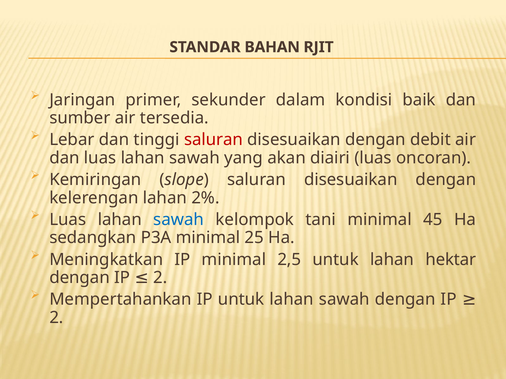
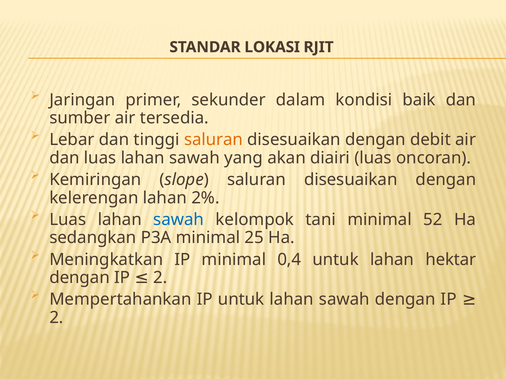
BAHAN: BAHAN -> LOKASI (272, 47)
saluran colour: red -> orange (213, 140)
45: 45 -> 52 (433, 220)
2,5: 2,5 -> 0,4 (289, 260)
